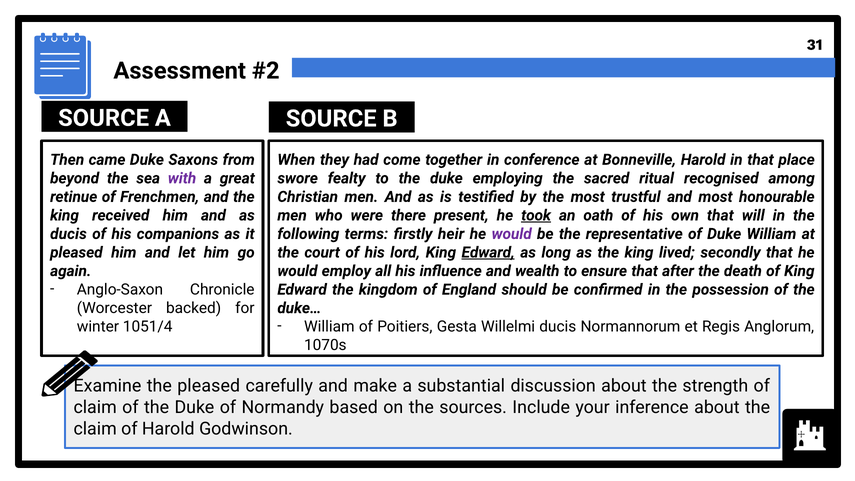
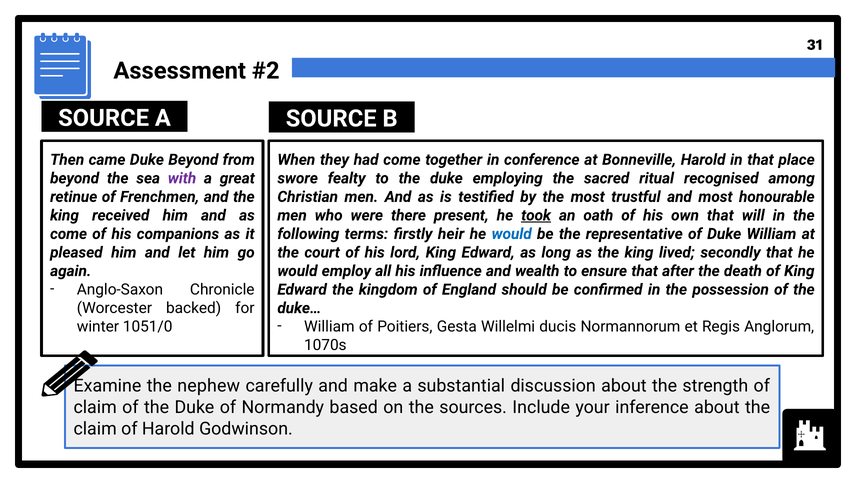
Duke Saxons: Saxons -> Beyond (193, 160)
ducis: ducis -> come (69, 234)
would colour: purple -> blue (512, 234)
Edward underline: present -> none (488, 252)
1051/4: 1051/4 -> 1051/0 (148, 327)
the pleased: pleased -> nephew (209, 386)
